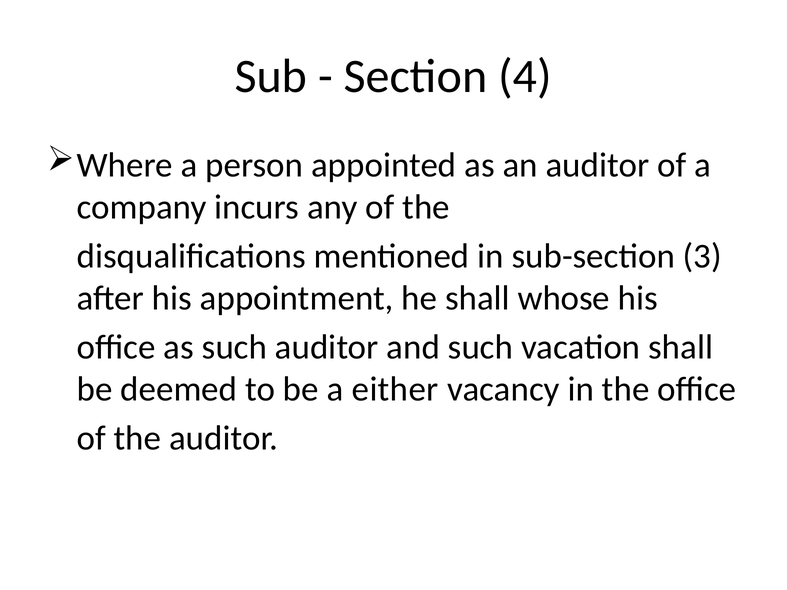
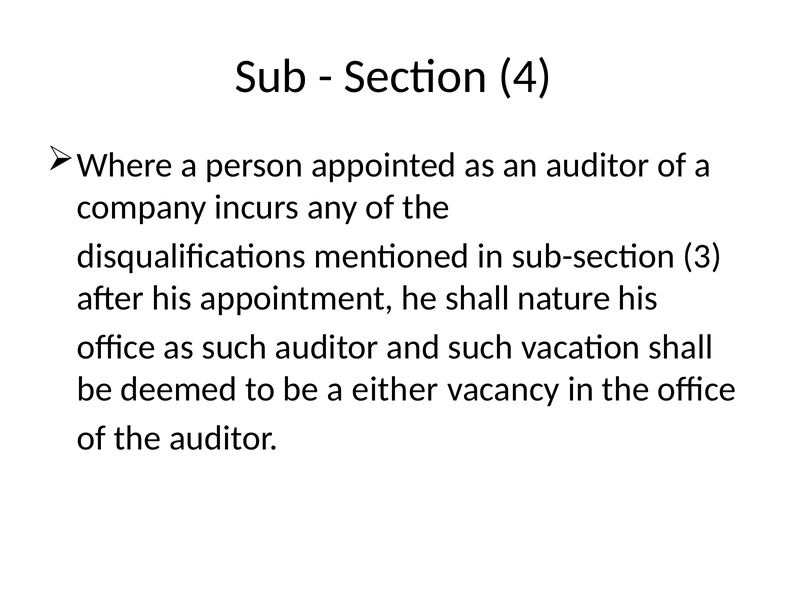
whose: whose -> nature (564, 298)
